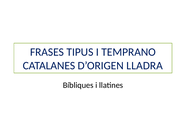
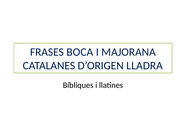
TIPUS: TIPUS -> BOCA (80, 52)
TEMPRANO: TEMPRANO -> MAJORANA (129, 52)
